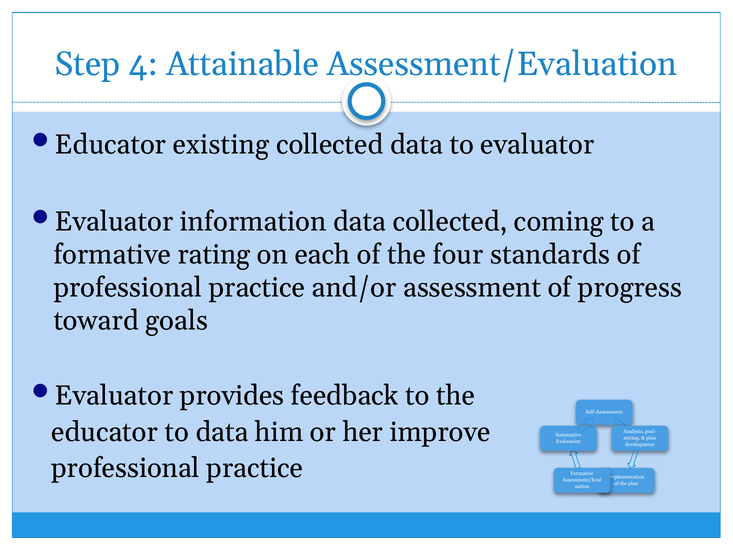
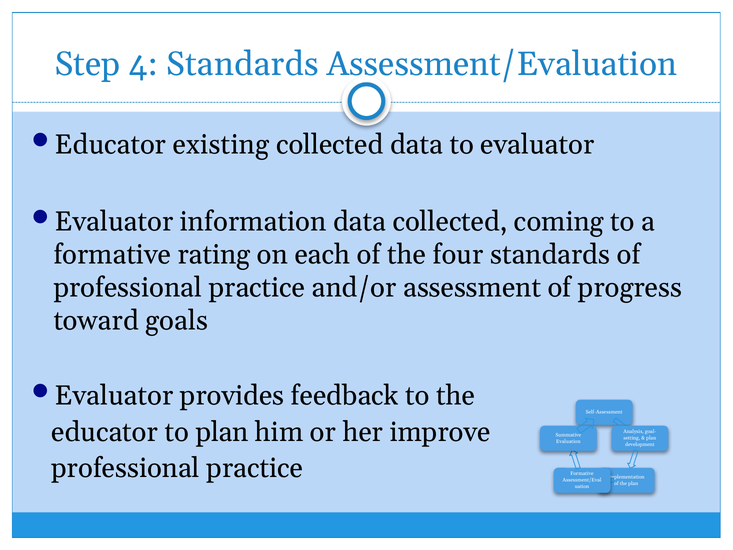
4 Attainable: Attainable -> Standards (242, 64)
to data: data -> plan (222, 432)
